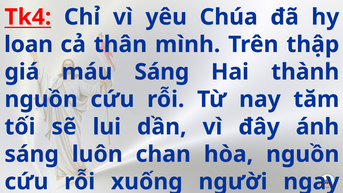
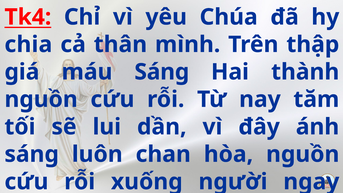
loan: loan -> chia (28, 44)
